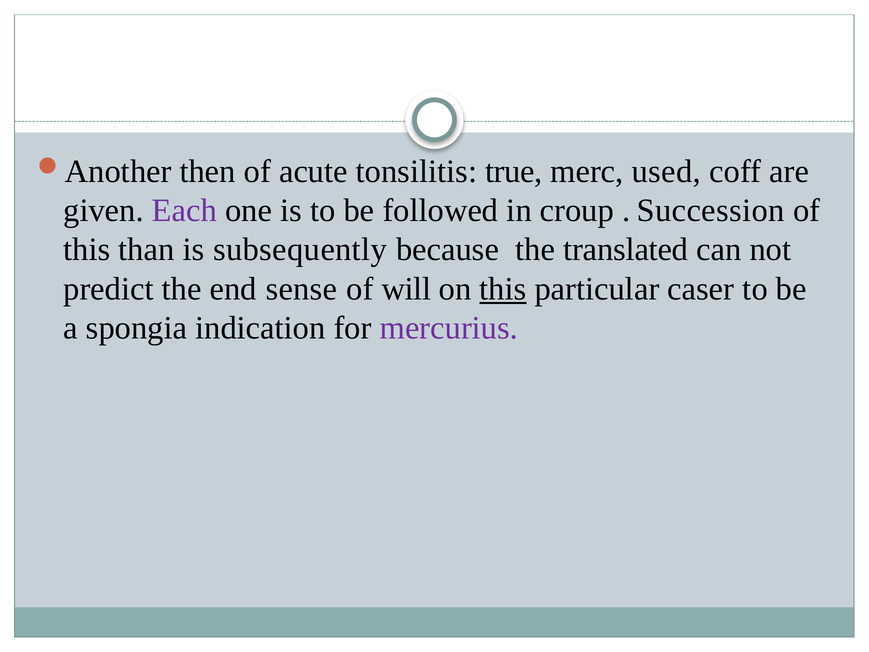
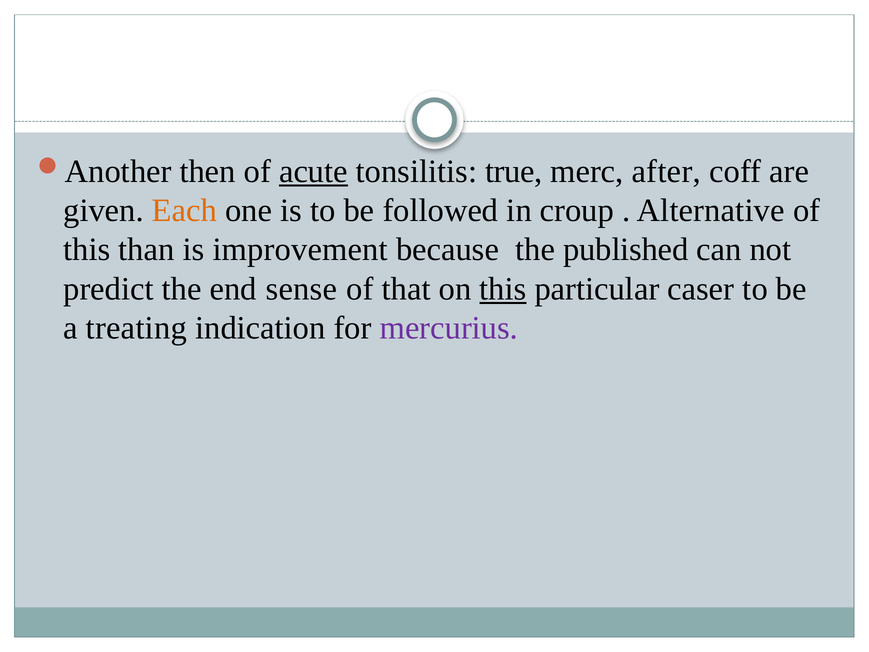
acute underline: none -> present (313, 171)
used: used -> after (666, 171)
Each colour: purple -> orange (184, 210)
Succession: Succession -> Alternative (711, 210)
subsequently: subsequently -> improvement (300, 250)
translated: translated -> published (626, 250)
will: will -> that (406, 289)
spongia: spongia -> treating (136, 328)
